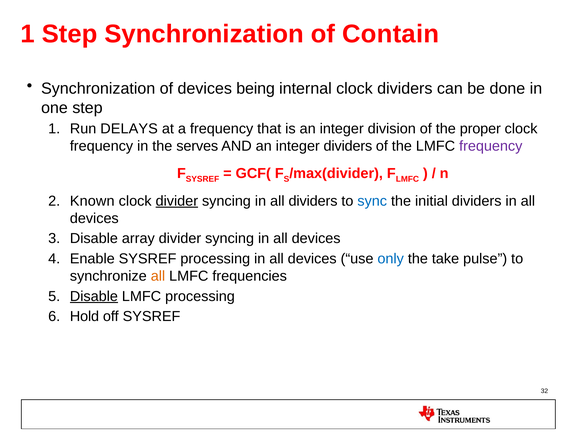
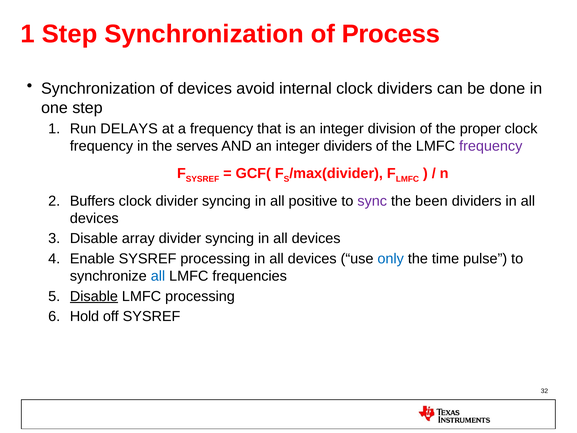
Contain: Contain -> Process (391, 34)
being: being -> avoid (256, 88)
Known: Known -> Buffers (92, 201)
divider underline: present -> none (177, 201)
all dividers: dividers -> positive (313, 201)
sync colour: blue -> purple (372, 201)
initial: initial -> been (431, 201)
take: take -> time (446, 259)
all colour: orange -> blue (158, 276)
